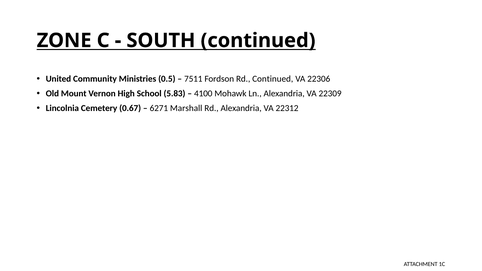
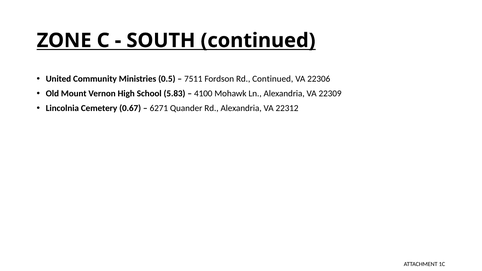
Marshall: Marshall -> Quander (186, 108)
